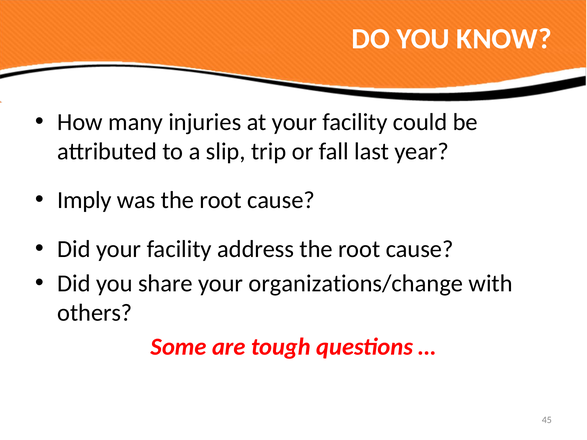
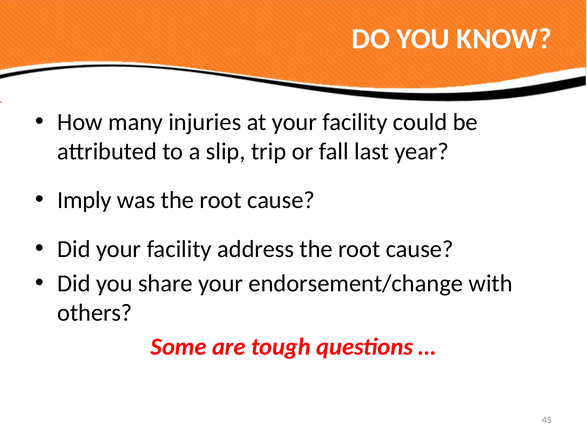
organizations/change: organizations/change -> endorsement/change (356, 283)
